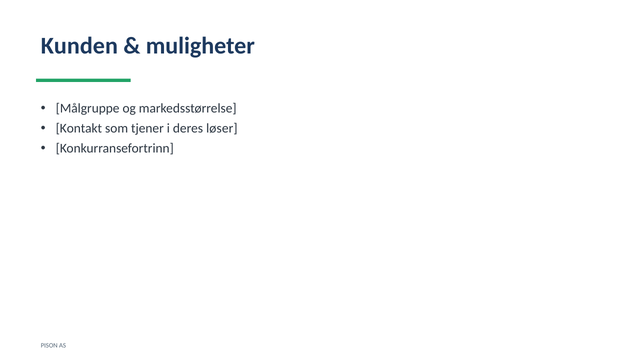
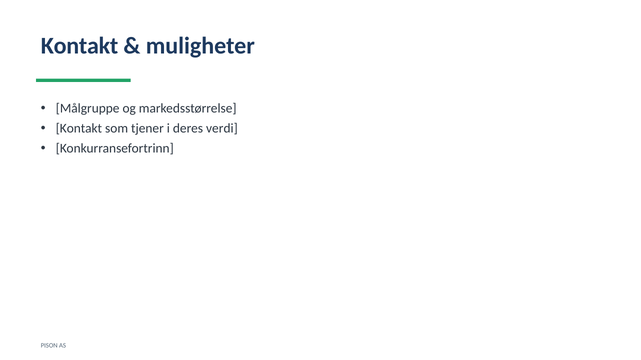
Kunden: Kunden -> Kontakt (80, 46)
løser: løser -> verdi (222, 129)
